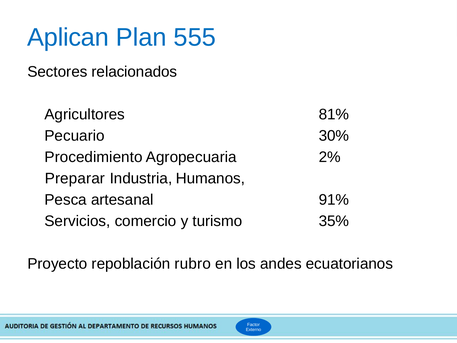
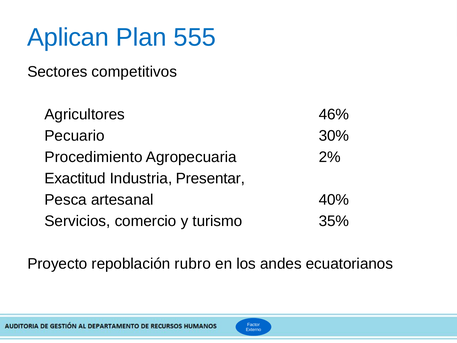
relacionados: relacionados -> competitivos (134, 72)
81%: 81% -> 46% (334, 115)
Preparar: Preparar -> Exactitud (75, 178)
Humanos: Humanos -> Presentar (210, 178)
91%: 91% -> 40% (334, 200)
